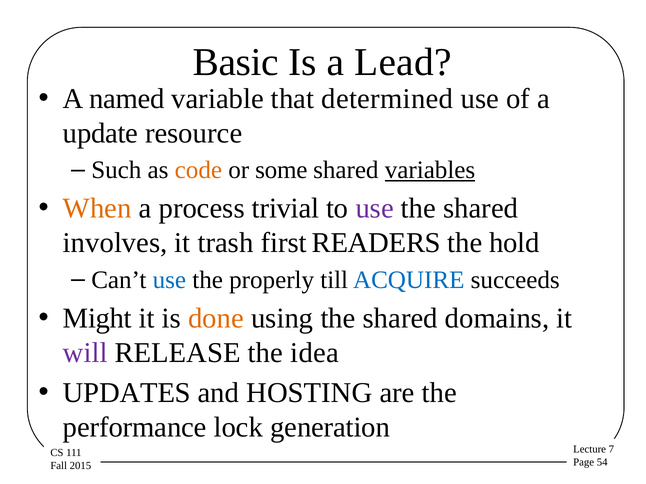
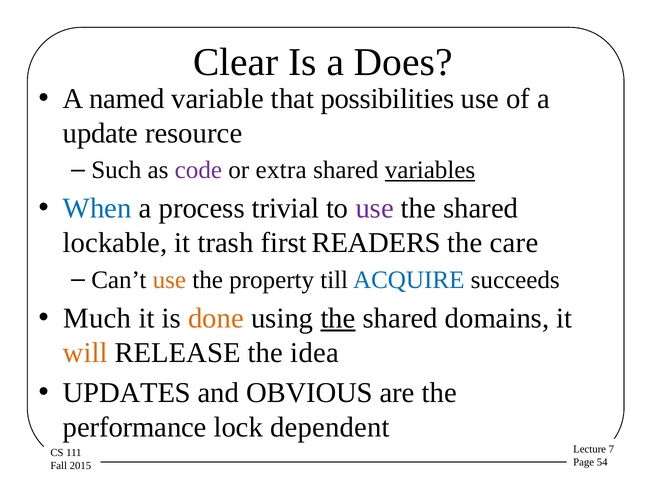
Basic: Basic -> Clear (236, 63)
Lead: Lead -> Does (403, 63)
determined: determined -> possibilities (388, 99)
code colour: orange -> purple (198, 170)
some: some -> extra (281, 170)
When colour: orange -> blue (97, 209)
involves: involves -> lockable (115, 243)
hold: hold -> care (514, 243)
use colour: blue -> orange (169, 280)
properly: properly -> property (272, 280)
Might: Might -> Much (97, 318)
the underline: none -> present (338, 318)
will colour: purple -> orange (85, 353)
HOSTING: HOSTING -> OBVIOUS (309, 393)
generation: generation -> dependent (330, 428)
